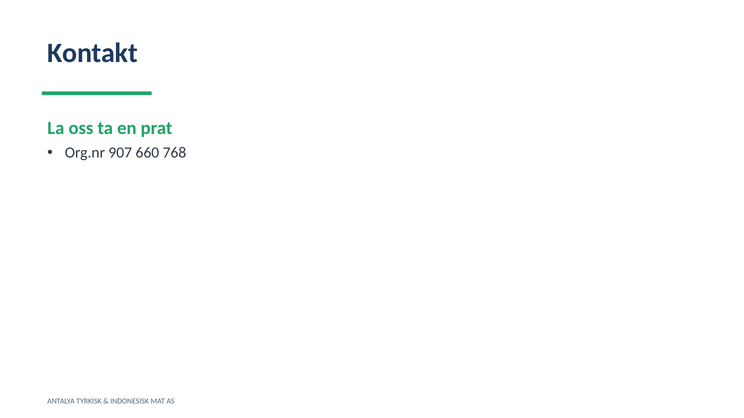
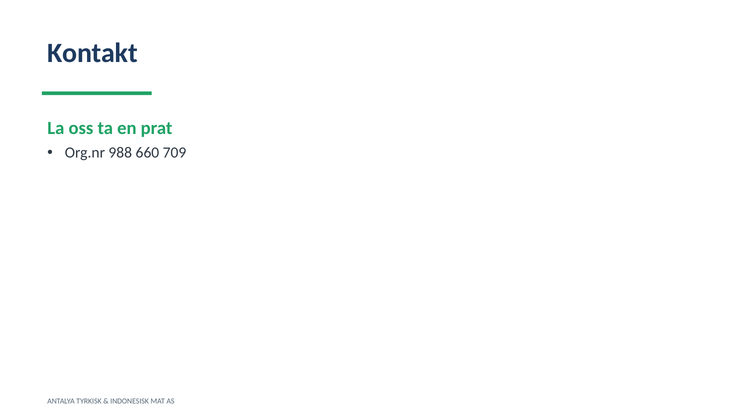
907: 907 -> 988 (120, 153)
768: 768 -> 709 (175, 153)
